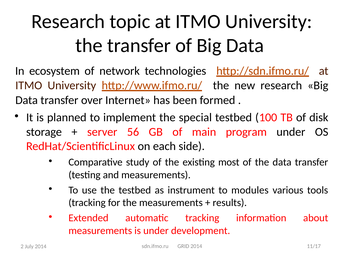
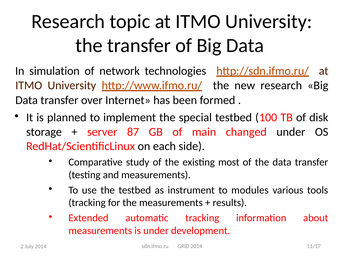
ecosystem: ecosystem -> simulation (54, 71)
56: 56 -> 87 (133, 132)
program: program -> changed (246, 132)
